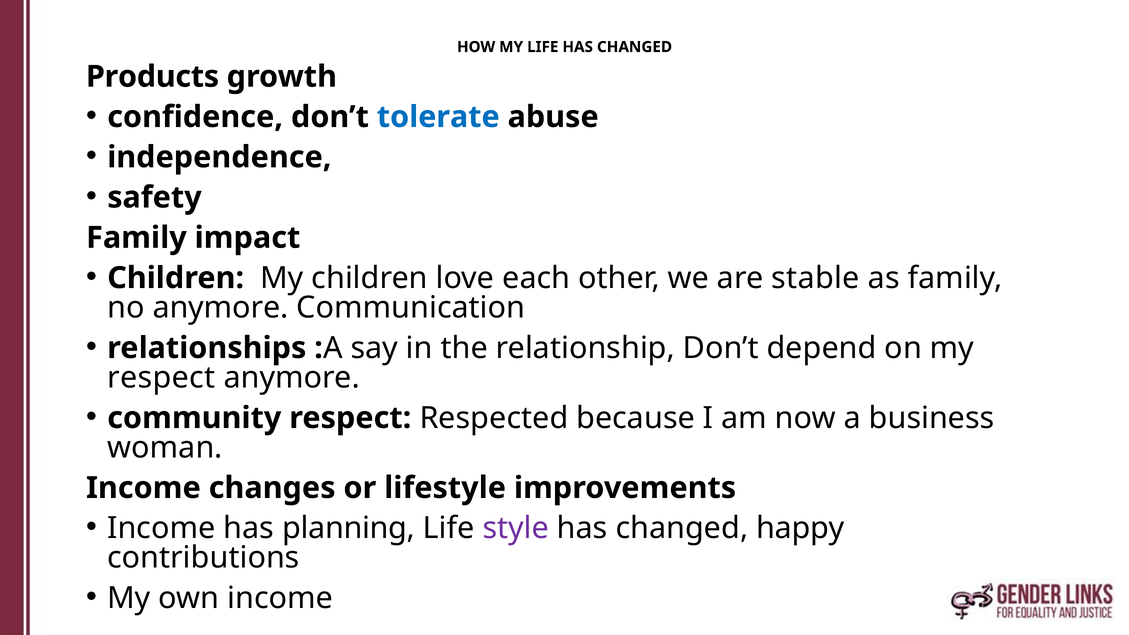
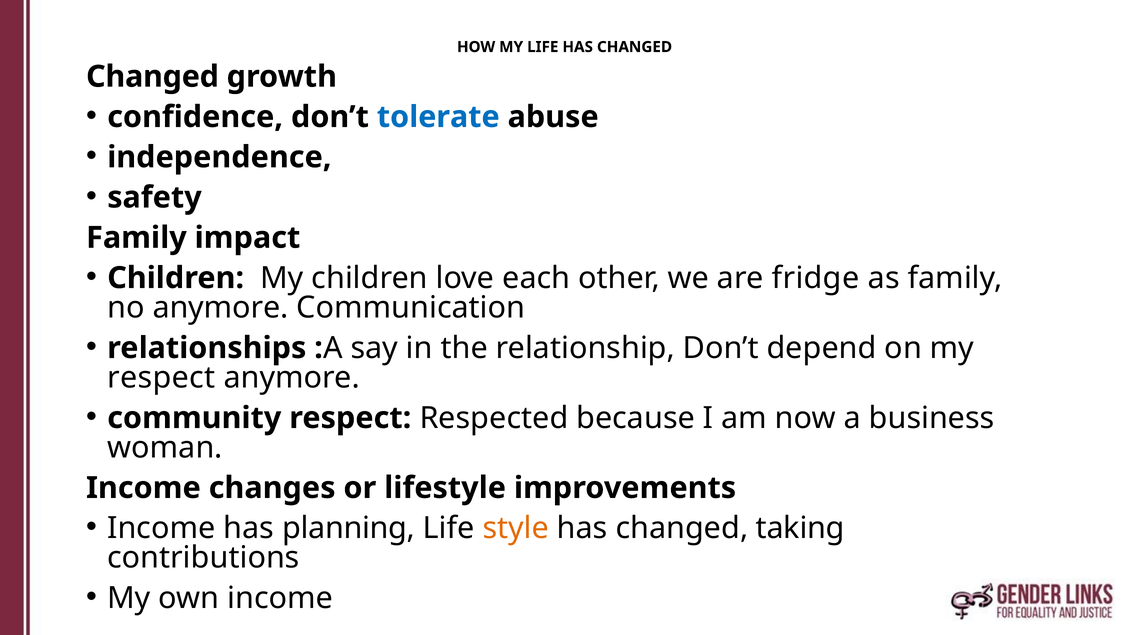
Products: Products -> Changed (153, 77)
stable: stable -> fridge (816, 278)
style colour: purple -> orange (516, 528)
happy: happy -> taking (800, 528)
